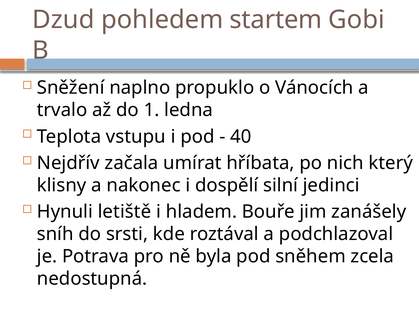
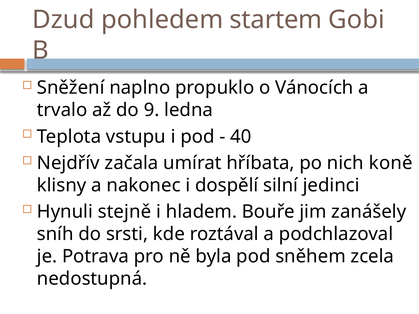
1: 1 -> 9 (152, 110)
který: který -> koně (391, 163)
letiště: letiště -> stejně (124, 212)
